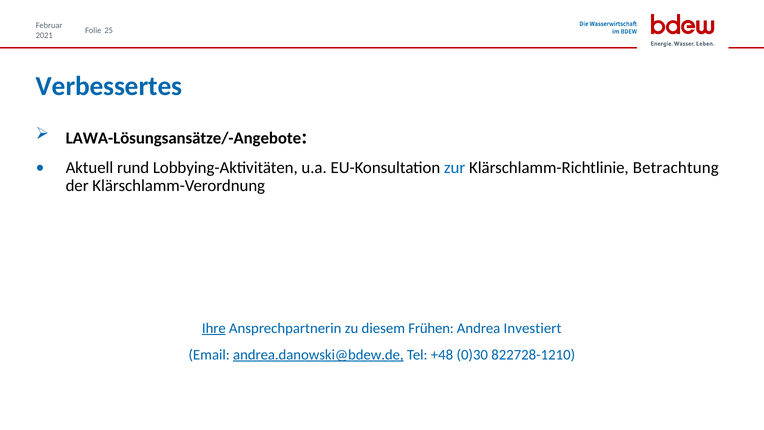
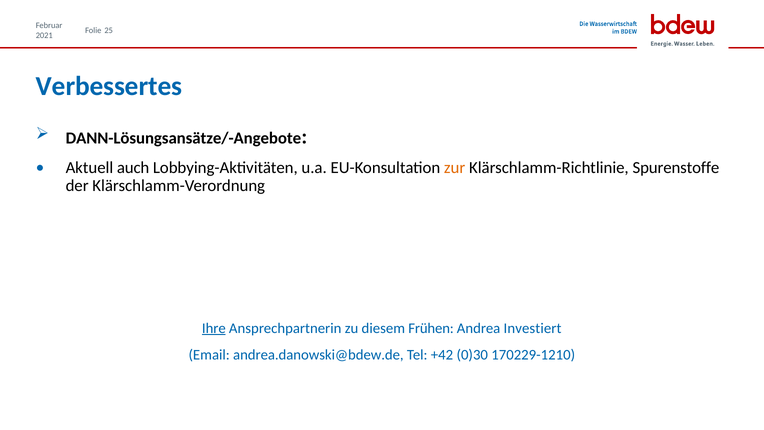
LAWA-Lösungsansätze/-Angebote: LAWA-Lösungsansätze/-Angebote -> DANN-Lösungsansätze/-Angebote (183, 138)
rund: rund -> auch (133, 168)
zur colour: blue -> orange (455, 168)
Betrachtung: Betrachtung -> Spurenstoffe (676, 168)
andrea.danowski@bdew.de underline: present -> none (318, 355)
+48: +48 -> +42 (442, 355)
822728-1210: 822728-1210 -> 170229-1210 (533, 355)
